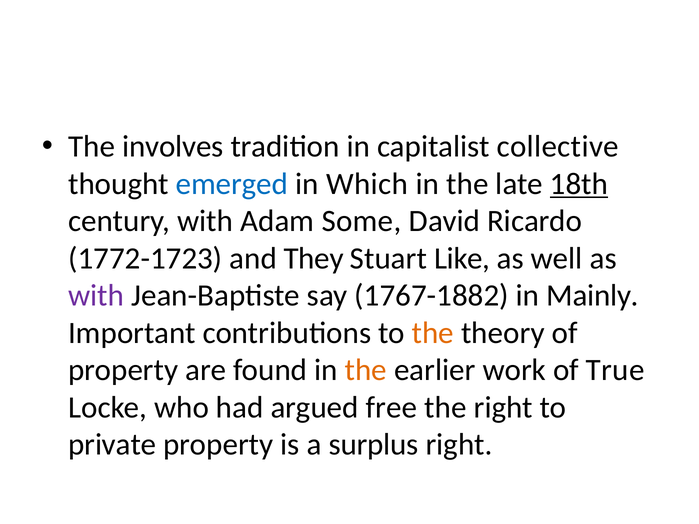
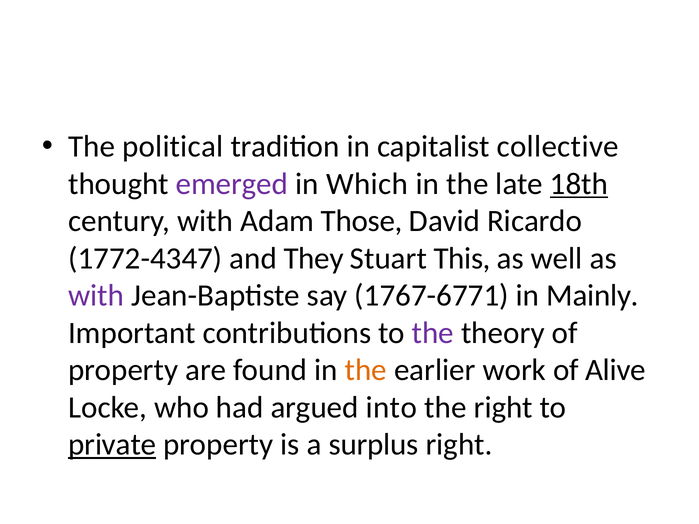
involves: involves -> political (173, 147)
emerged colour: blue -> purple (232, 184)
Some: Some -> Those (362, 221)
1772-1723: 1772-1723 -> 1772-4347 (145, 259)
Like: Like -> This (462, 259)
1767-1882: 1767-1882 -> 1767-6771 (432, 296)
the colour: orange -> purple (433, 333)
True: True -> Alive (616, 370)
free: free -> into (391, 408)
private underline: none -> present (112, 445)
